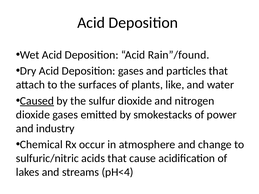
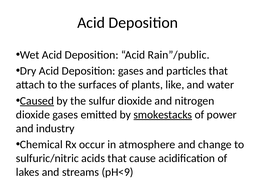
Rain”/found: Rain”/found -> Rain”/public (179, 55)
smokestacks underline: none -> present (163, 115)
pH<4: pH<4 -> pH<9 (118, 172)
